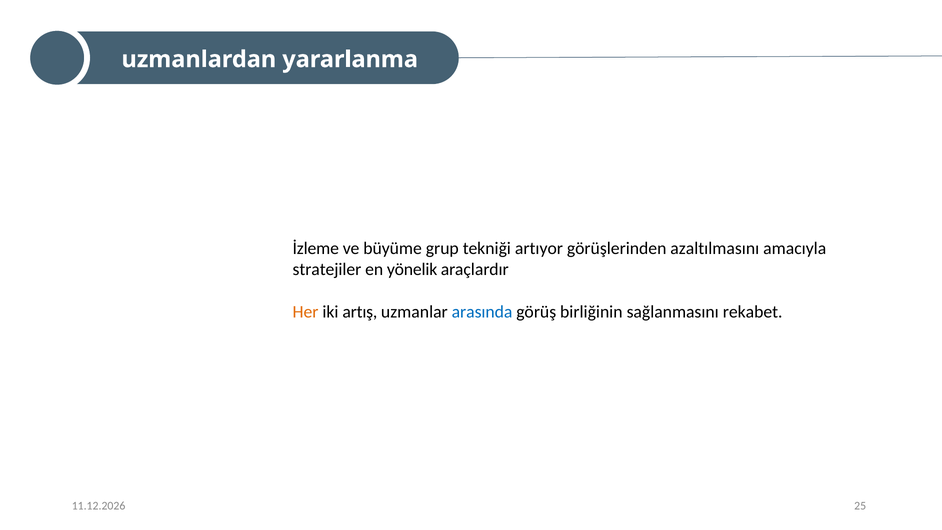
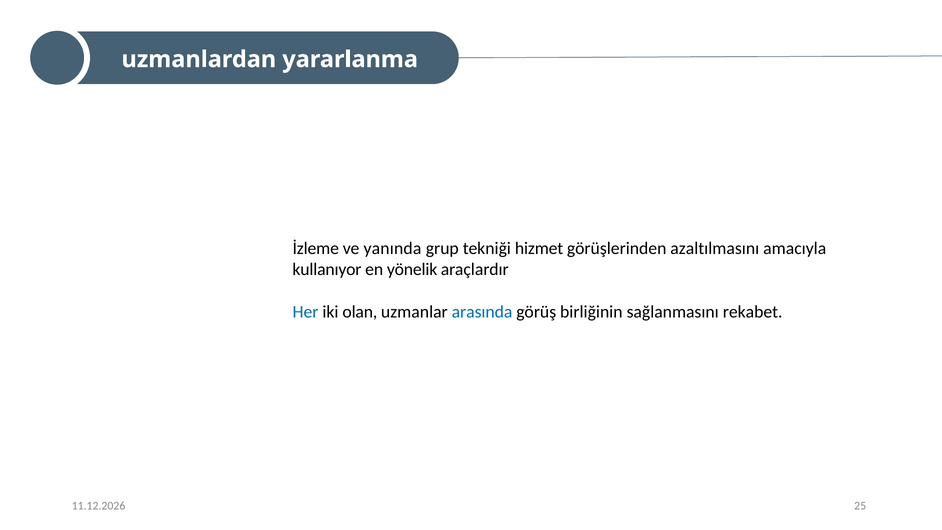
büyüme: büyüme -> yanında (392, 248)
artıyor: artıyor -> hizmet (539, 248)
stratejiler: stratejiler -> kullanıyor (327, 269)
Her colour: orange -> blue (306, 312)
artış: artış -> olan (360, 312)
